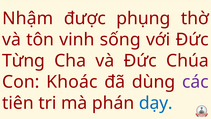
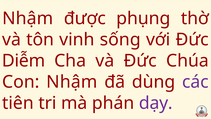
Từng: Từng -> Diễm (24, 61)
Con Khoác: Khoác -> Nhậm (72, 82)
dạy colour: blue -> purple (156, 103)
